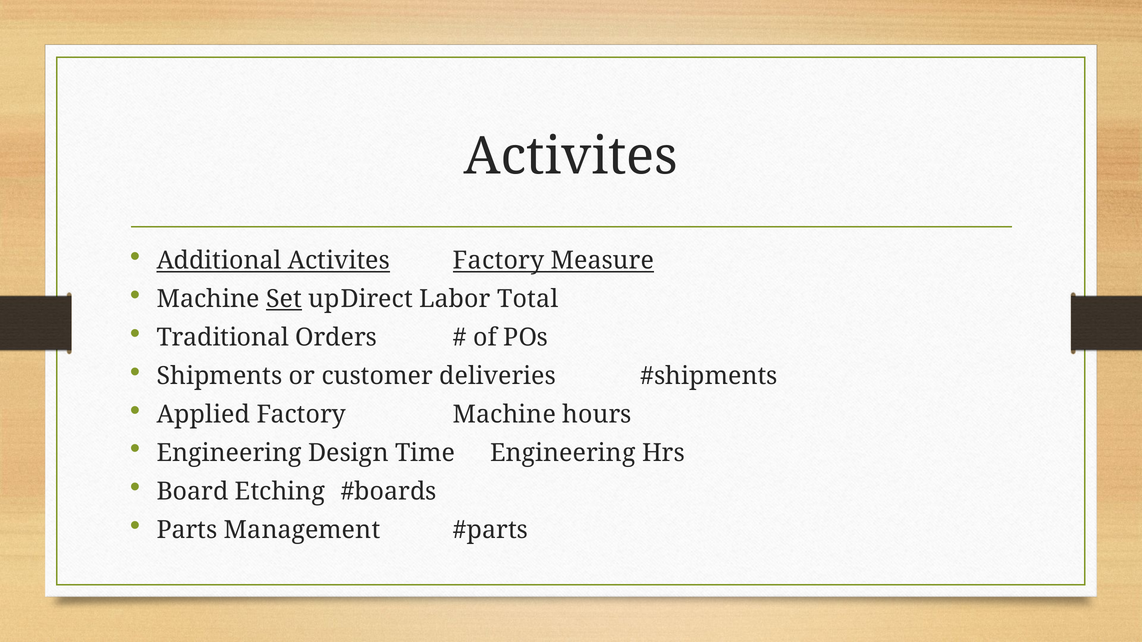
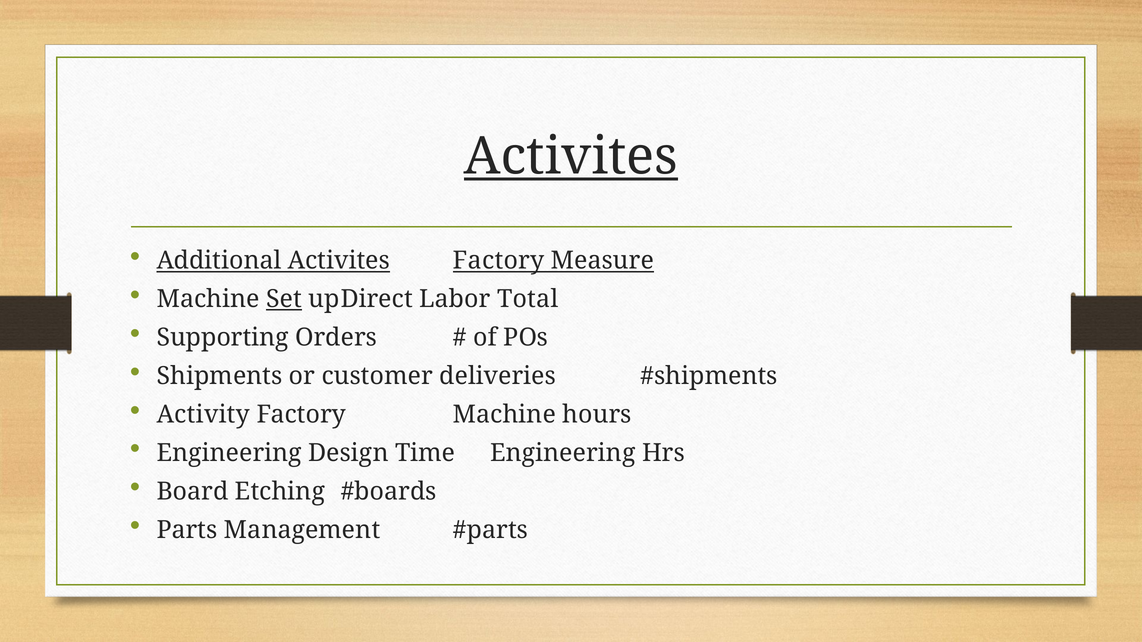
Activites underline: none -> present (571, 157)
Traditional: Traditional -> Supporting (223, 338)
Applied: Applied -> Activity (203, 415)
